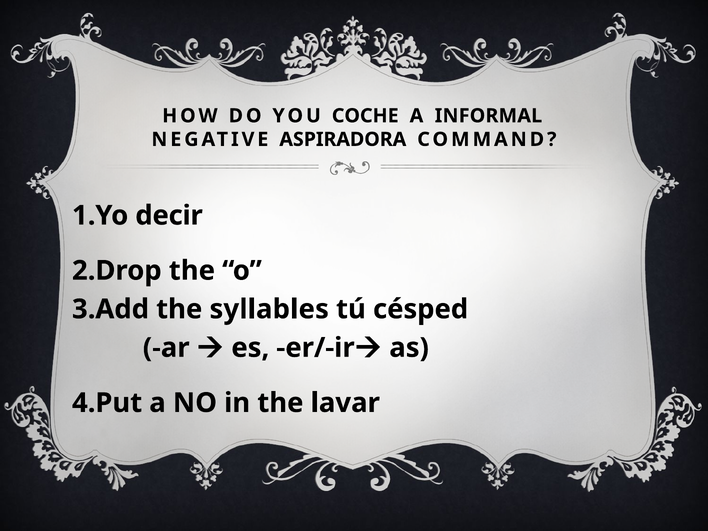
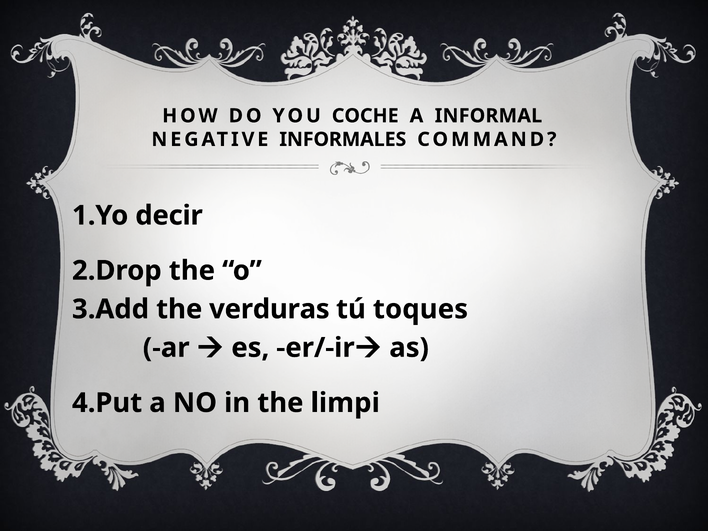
ASPIRADORA: ASPIRADORA -> INFORMALES (343, 139)
syllables: syllables -> verduras (269, 309)
césped: césped -> toques (420, 309)
lavar: lavar -> limpi (345, 403)
